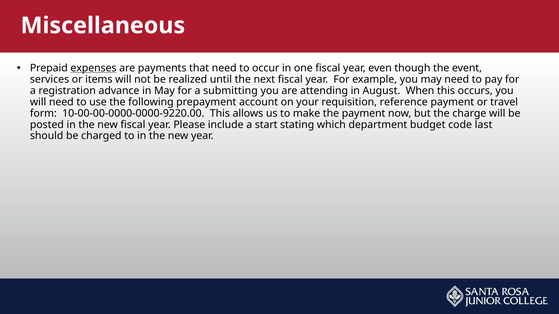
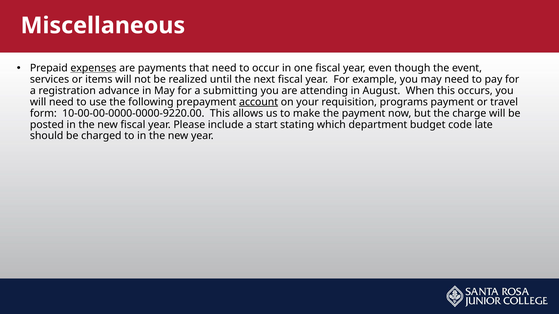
account underline: none -> present (259, 102)
reference: reference -> programs (404, 102)
last: last -> late (484, 125)
